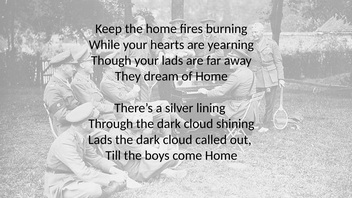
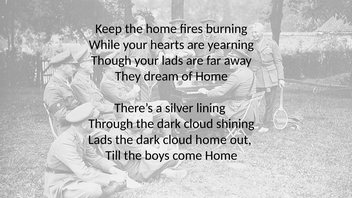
cloud called: called -> home (211, 140)
